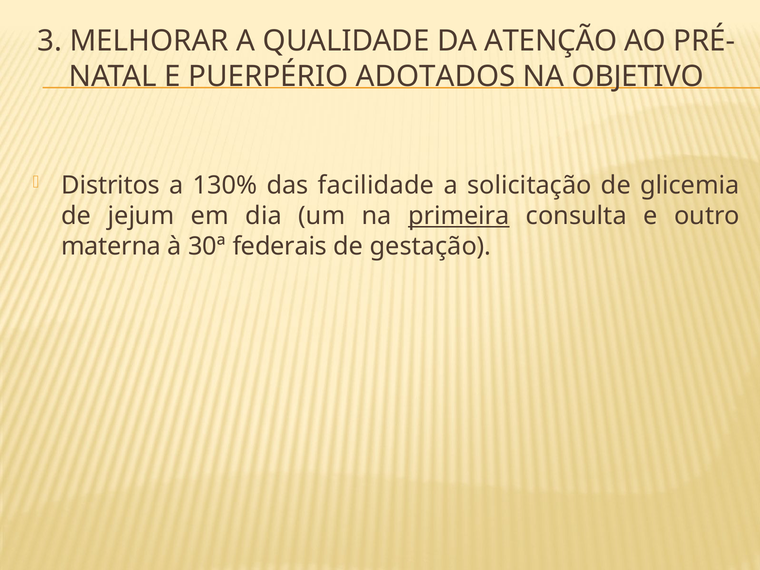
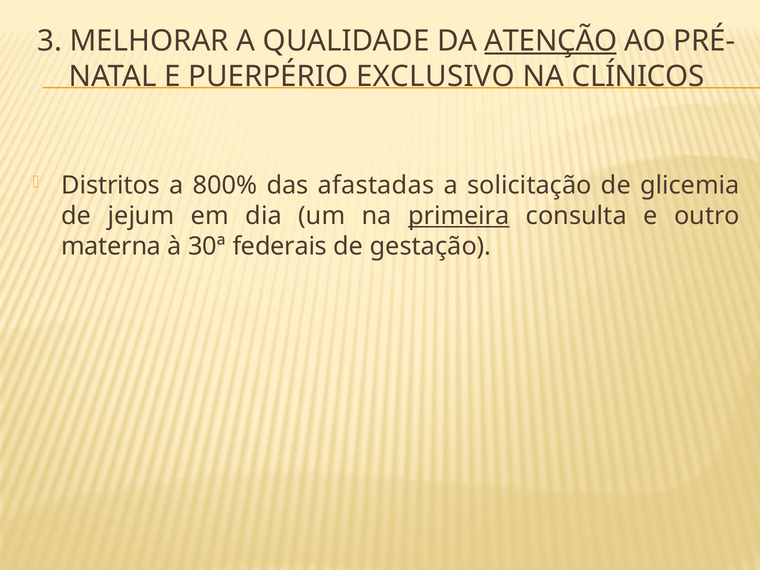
ATENÇÃO underline: none -> present (551, 41)
ADOTADOS: ADOTADOS -> EXCLUSIVO (436, 76)
OBJETIVO: OBJETIVO -> CLÍNICOS (638, 76)
130%: 130% -> 800% (225, 185)
facilidade: facilidade -> afastadas (376, 185)
